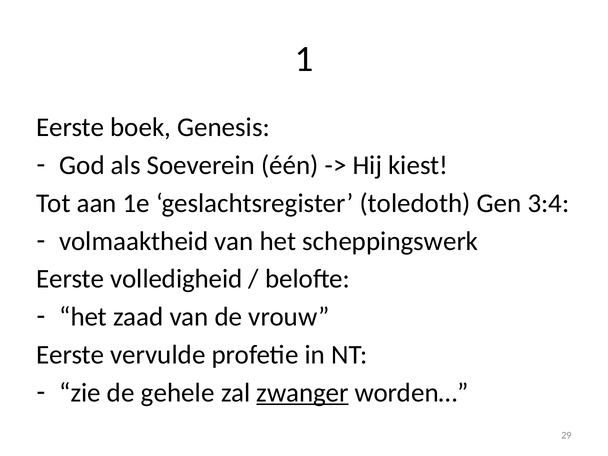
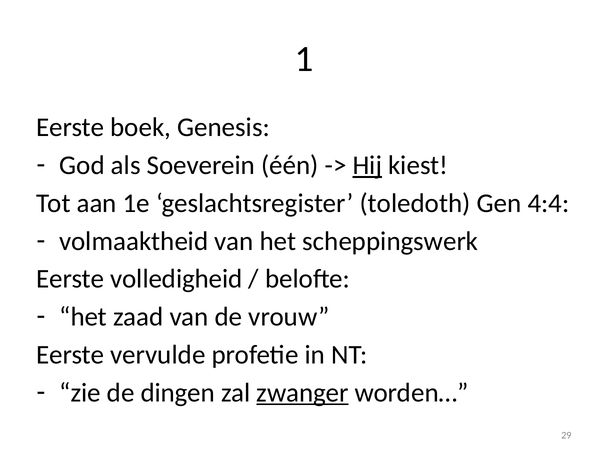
Hij underline: none -> present (367, 165)
3:4: 3:4 -> 4:4 (548, 203)
gehele: gehele -> dingen (178, 393)
